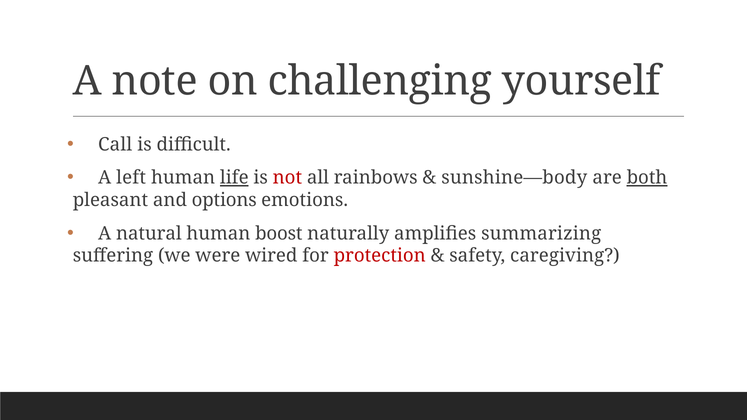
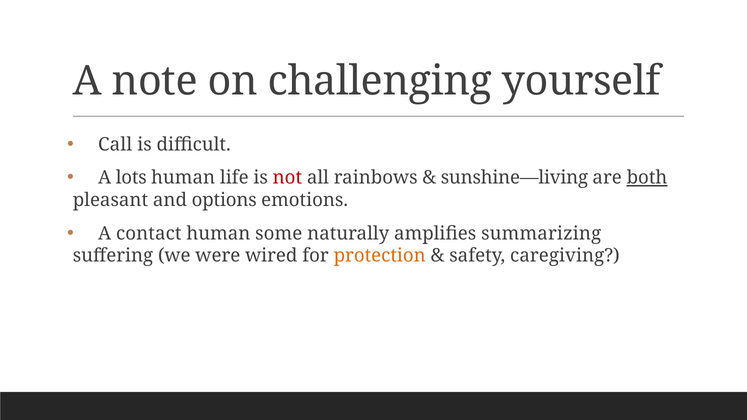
left: left -> lots (131, 178)
life underline: present -> none (234, 178)
sunshine—body: sunshine—body -> sunshine—living (514, 178)
natural: natural -> contact (149, 234)
boost: boost -> some (279, 234)
protection colour: red -> orange (380, 256)
